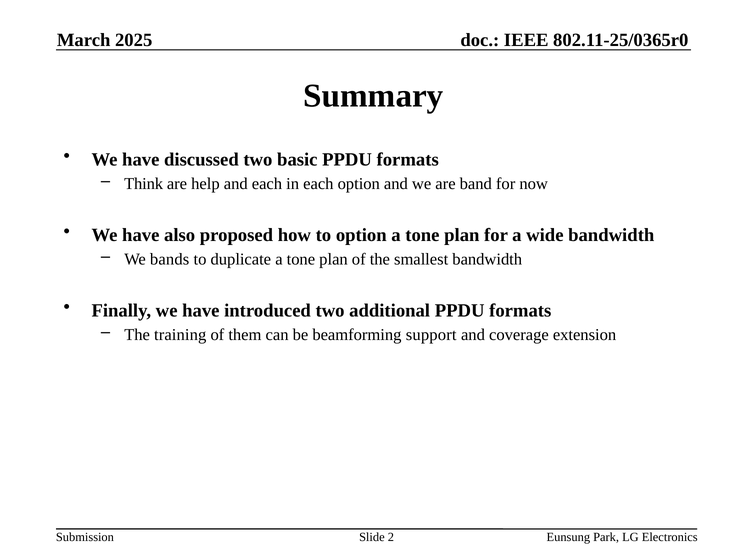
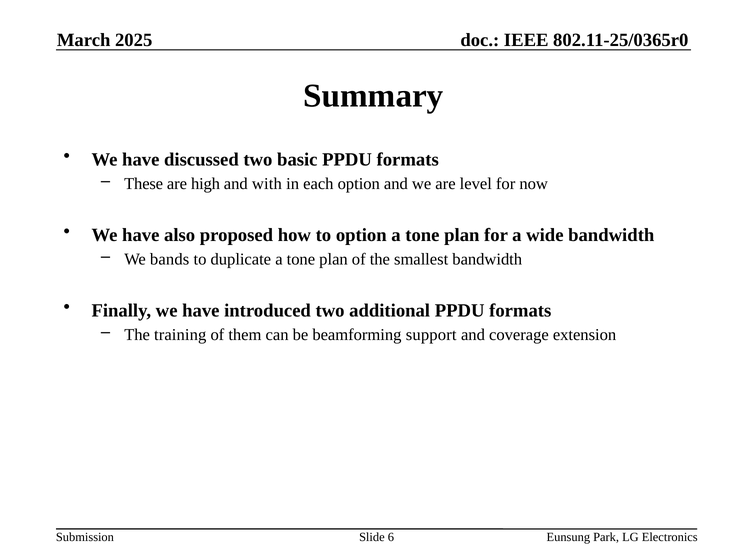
Think: Think -> These (144, 184)
help: help -> high (206, 184)
and each: each -> with (267, 184)
band: band -> level (476, 184)
2: 2 -> 6 (391, 537)
